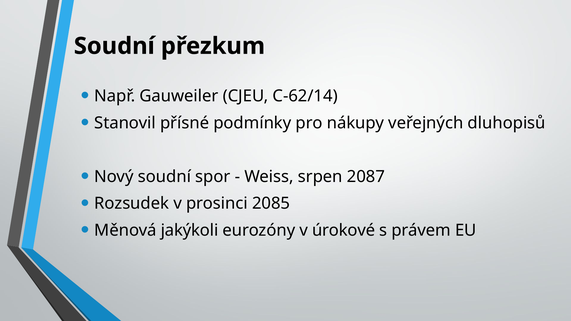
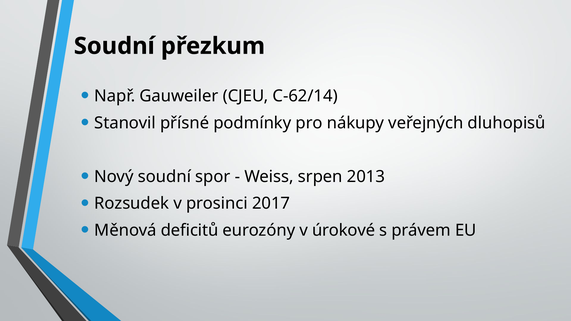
2087: 2087 -> 2013 (366, 177)
2085: 2085 -> 2017 (271, 204)
jakýkoli: jakýkoli -> deficitů (190, 230)
